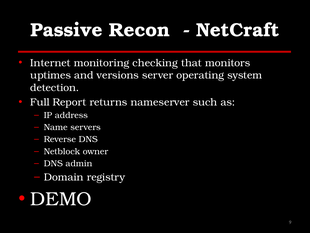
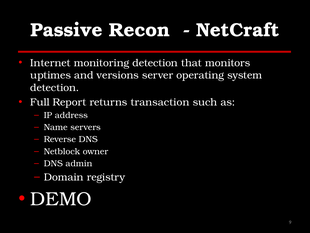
monitoring checking: checking -> detection (155, 63)
nameserver: nameserver -> transaction (160, 102)
